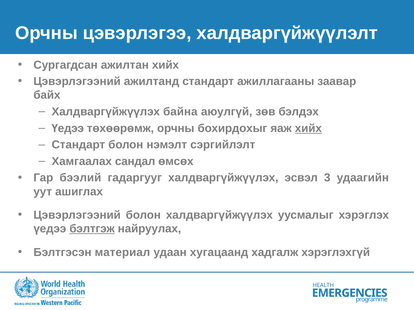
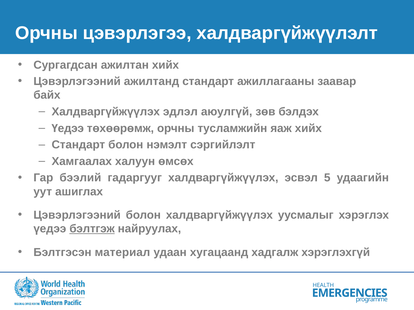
байна: байна -> эдлэл (180, 112)
бохирдохыг: бохирдохыг -> тусламжийн (232, 128)
хийх underline: present -> none (308, 128)
сандал: сандал -> халуун (135, 162)
3: 3 -> 5 (327, 178)
